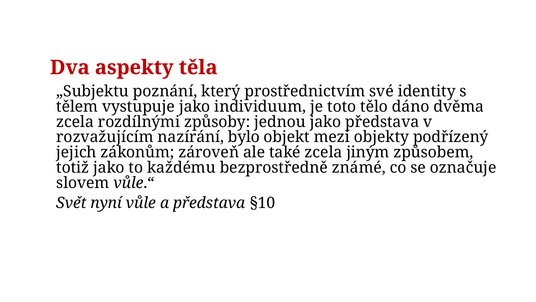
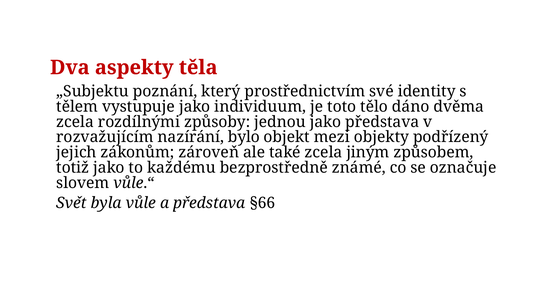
nyní: nyní -> byla (106, 203)
§10: §10 -> §66 (262, 203)
